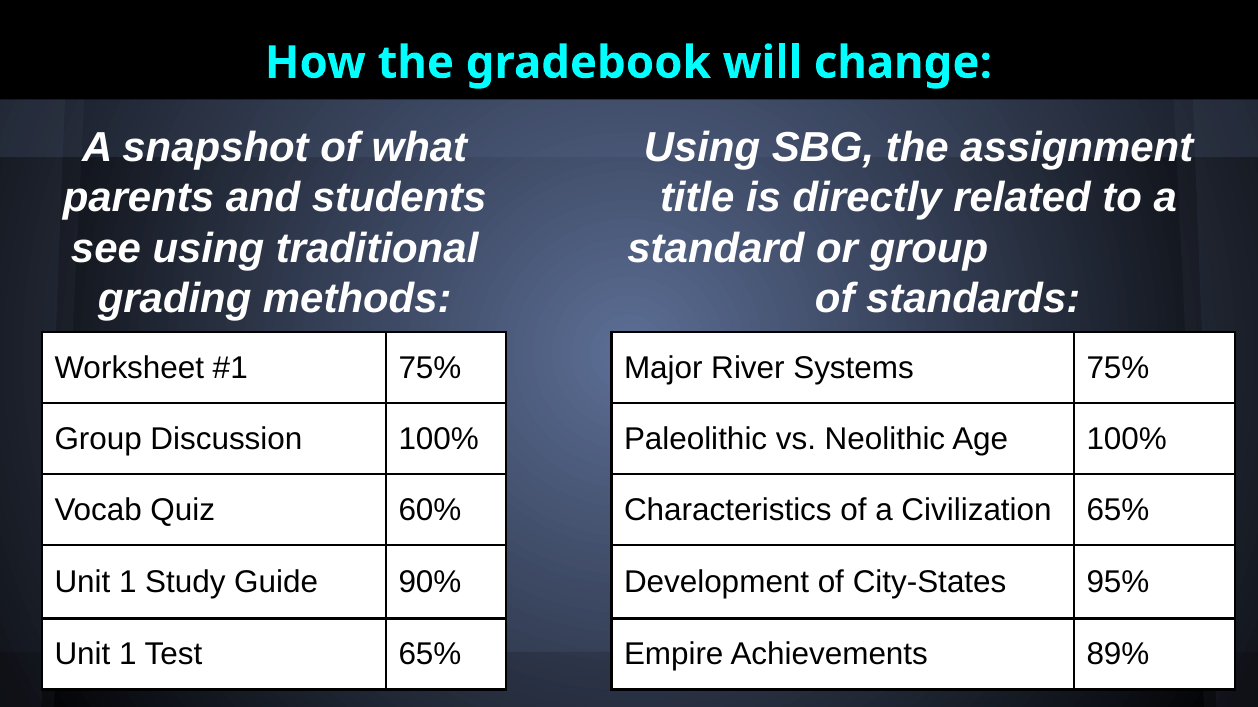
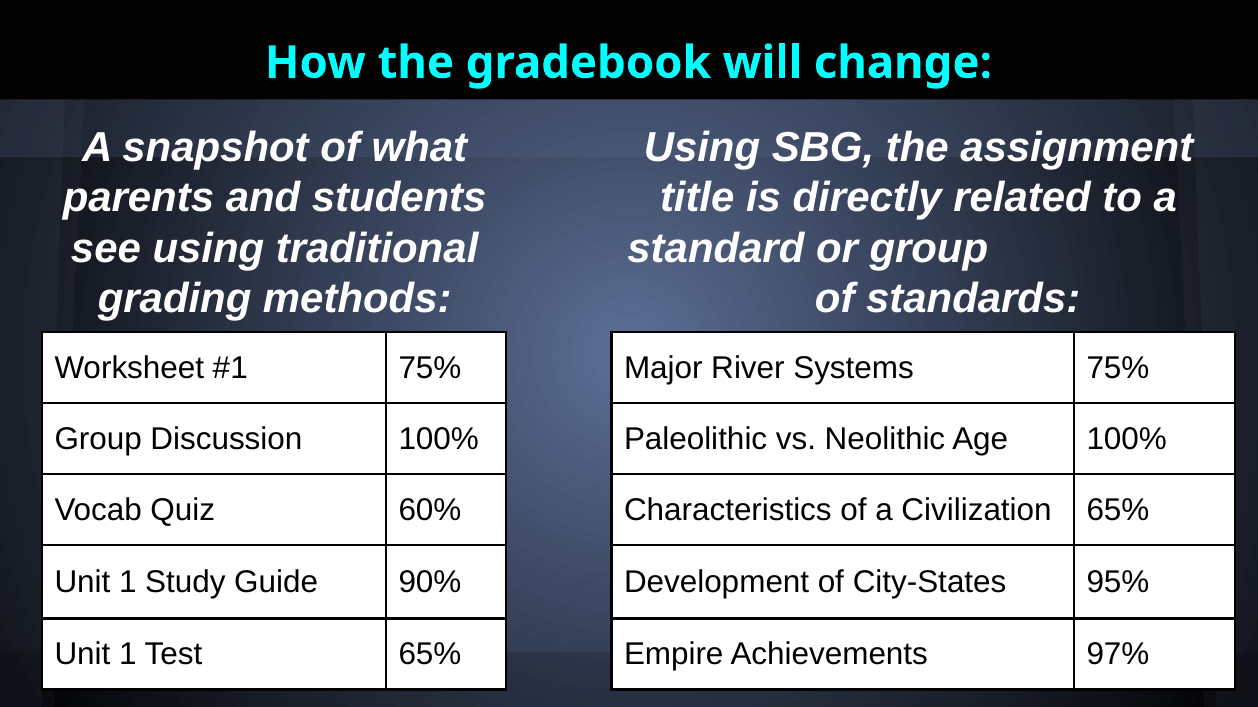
89%: 89% -> 97% (1118, 655)
